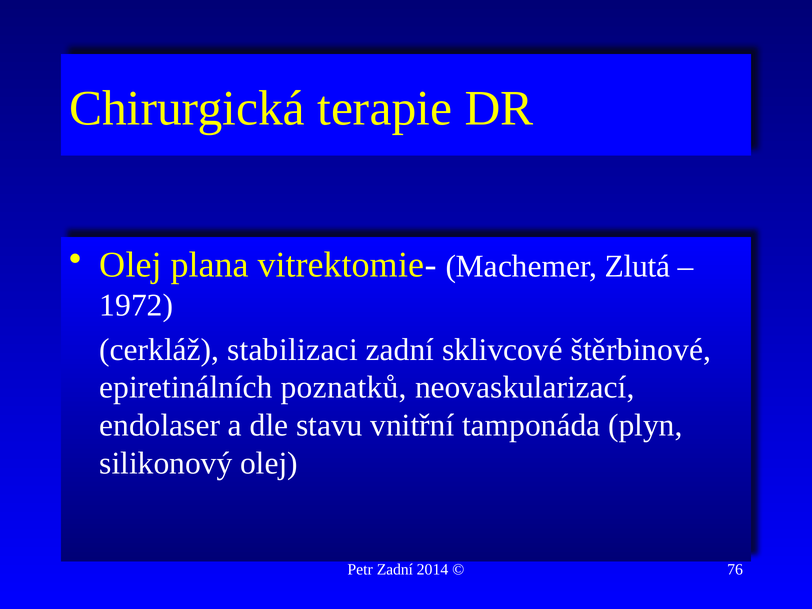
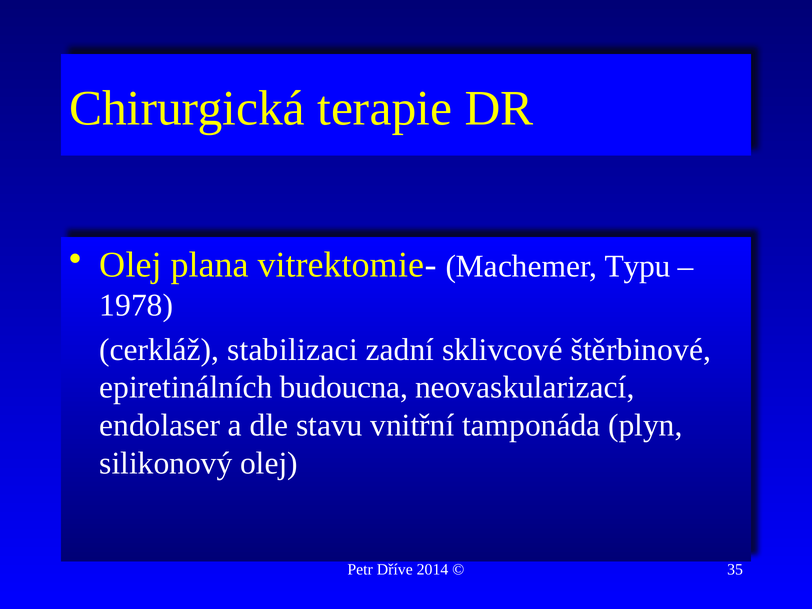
Zlutá: Zlutá -> Typu (638, 267)
1972: 1972 -> 1978 (136, 305)
poznatků: poznatků -> budoucna (344, 388)
Petr Zadní: Zadní -> Dříve (395, 570)
76: 76 -> 35 (735, 570)
